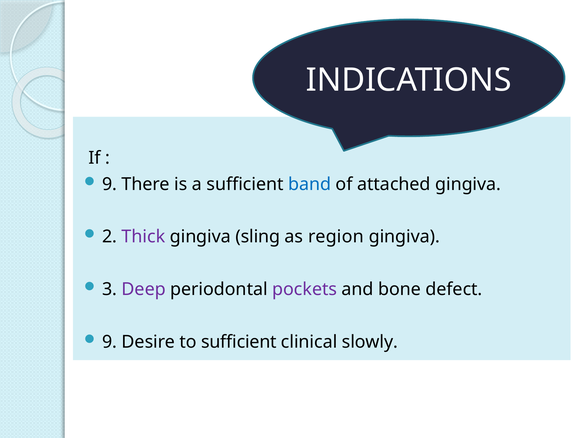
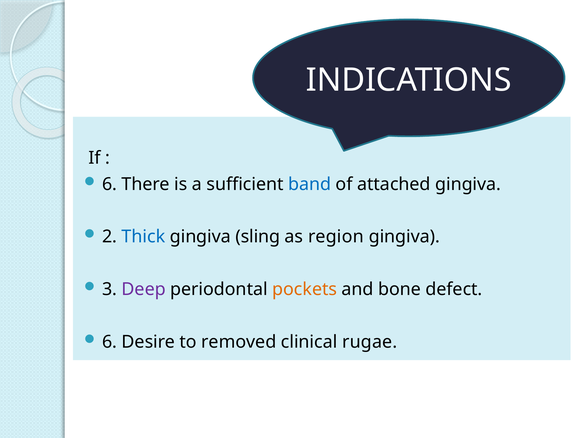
9: 9 -> 6 (110, 184)
Thick colour: purple -> blue (143, 237)
pockets colour: purple -> orange (305, 289)
9: 9 -> 6 (110, 342)
to sufficient: sufficient -> removed (239, 342)
slowly: slowly -> rugae (370, 342)
